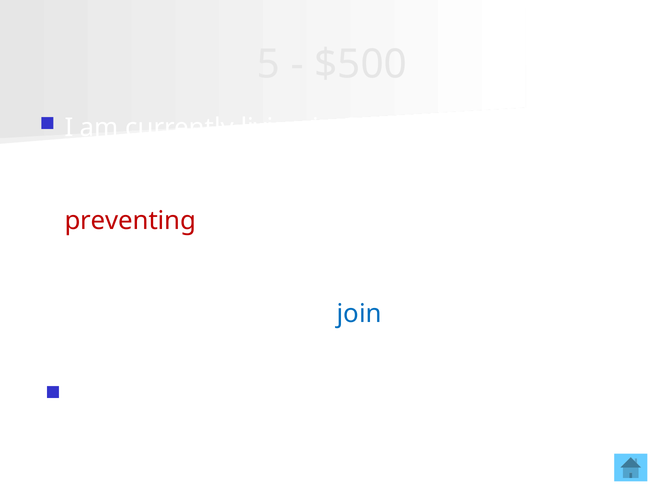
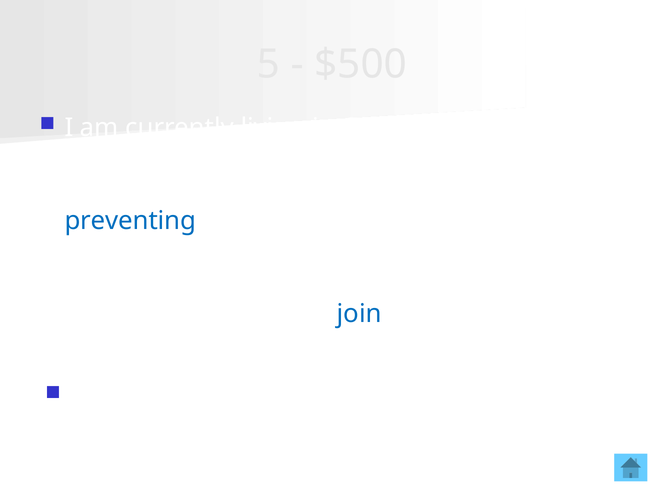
preventing colour: red -> blue (130, 221)
